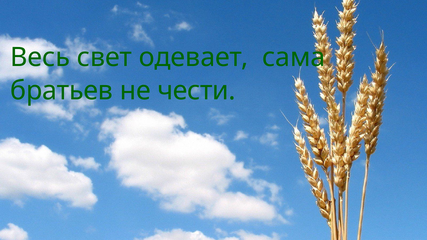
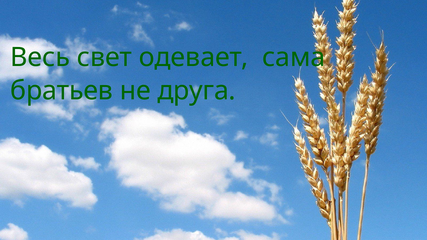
чести: чести -> друга (197, 91)
